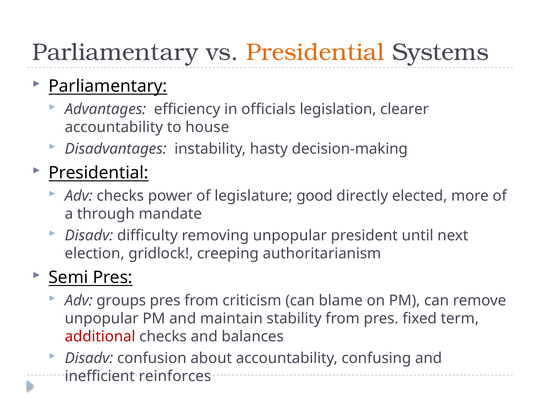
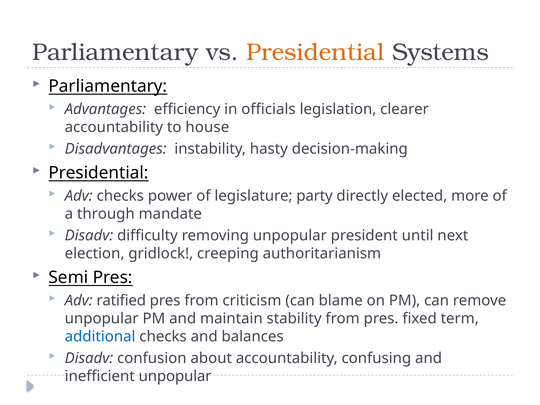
good: good -> party (315, 196)
groups: groups -> ratified (121, 301)
additional colour: red -> blue (100, 337)
inefficient reinforces: reinforces -> unpopular (175, 376)
